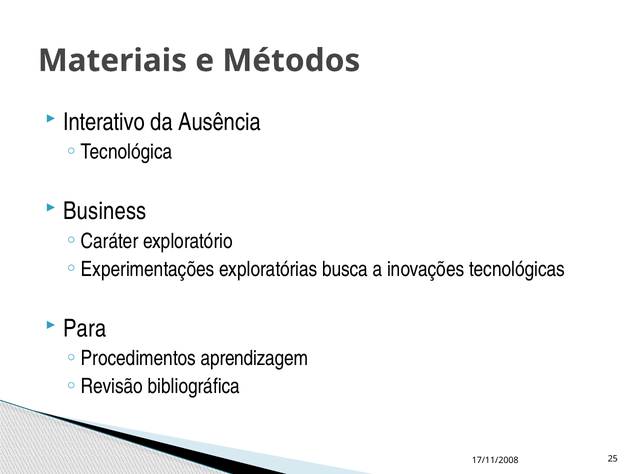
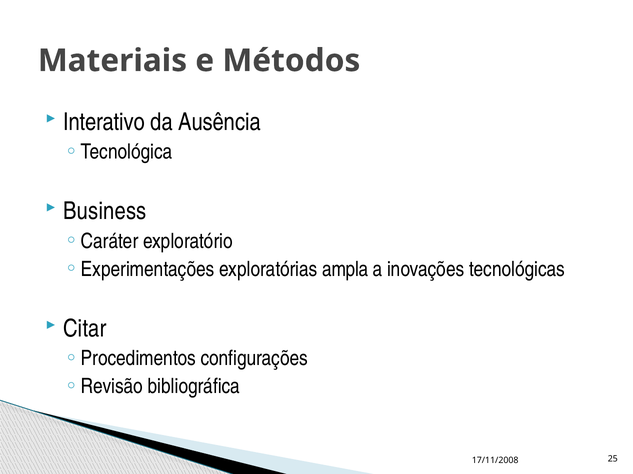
busca: busca -> ampla (345, 270)
Para: Para -> Citar (85, 329)
aprendizagem: aprendizagem -> configurações (254, 359)
